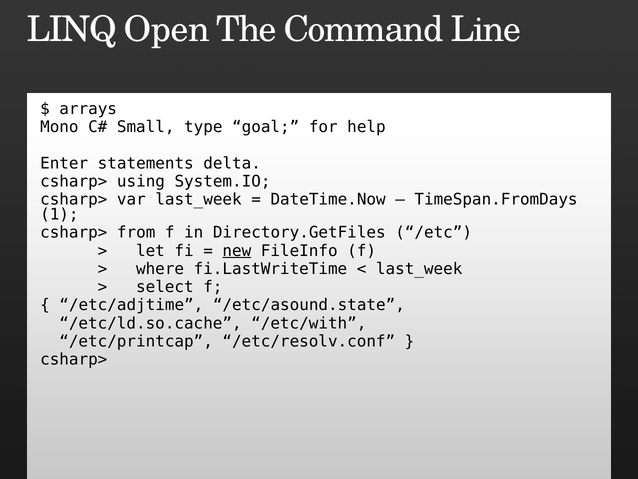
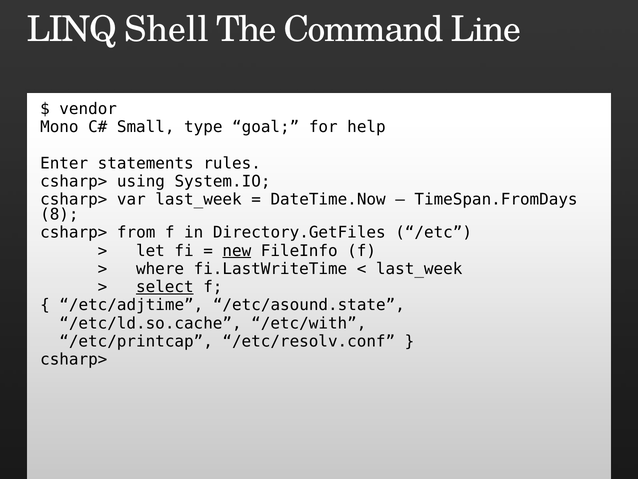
Open: Open -> Shell (167, 30)
arrays: arrays -> vendor (88, 109)
delta: delta -> rules (232, 163)
1: 1 -> 8 (59, 214)
select underline: none -> present (165, 287)
